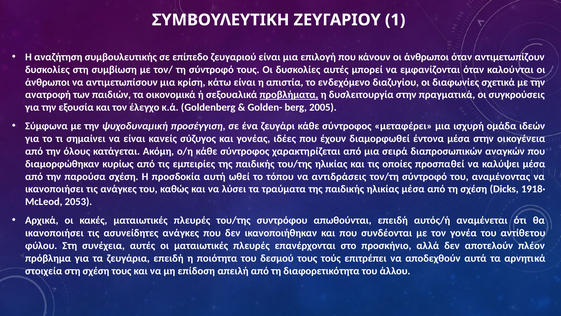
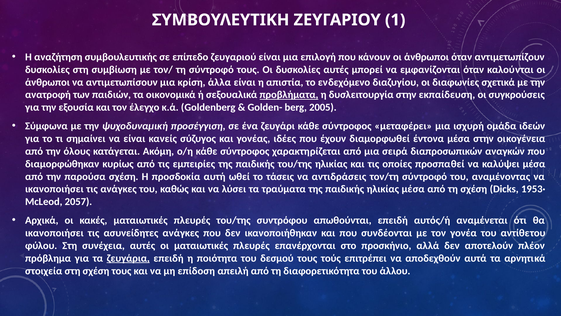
κάτω: κάτω -> άλλα (219, 82)
πραγματικά: πραγματικά -> εκπαίδευση (447, 95)
τόπου: τόπου -> τάσεις (280, 176)
1918·: 1918· -> 1953· (533, 189)
2053: 2053 -> 2057 (78, 202)
ζευγάρια underline: none -> present (128, 258)
